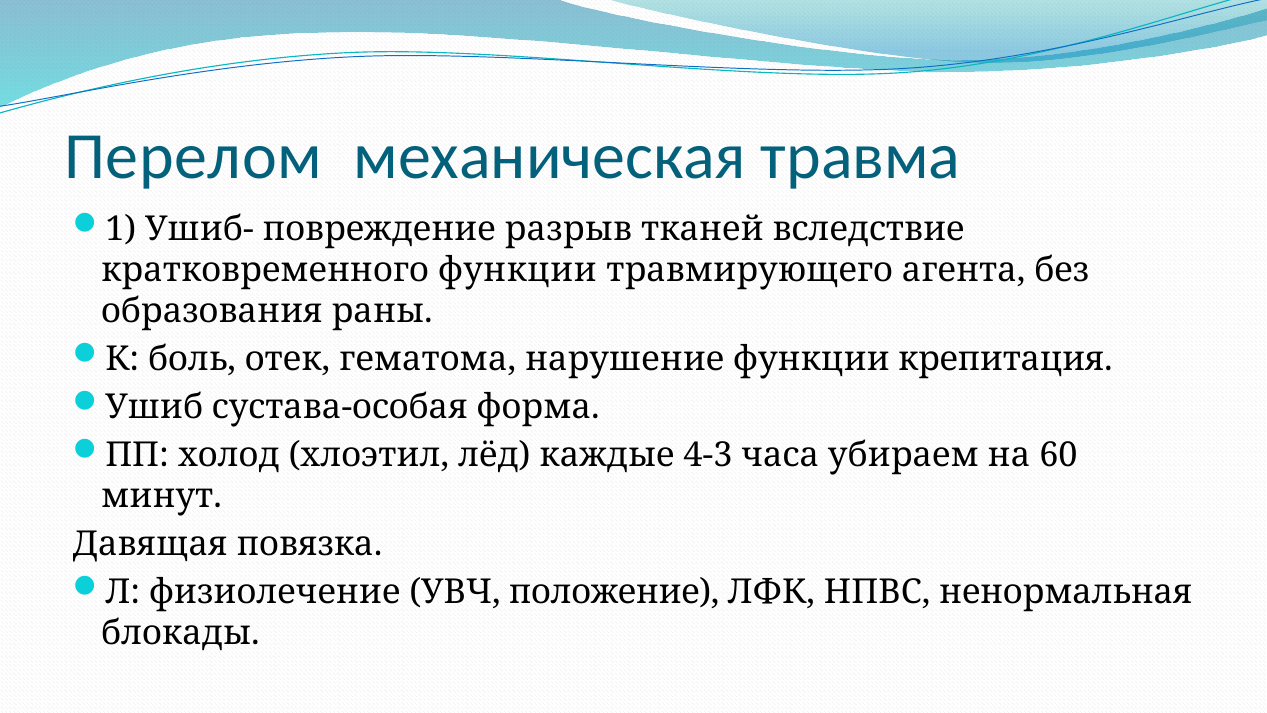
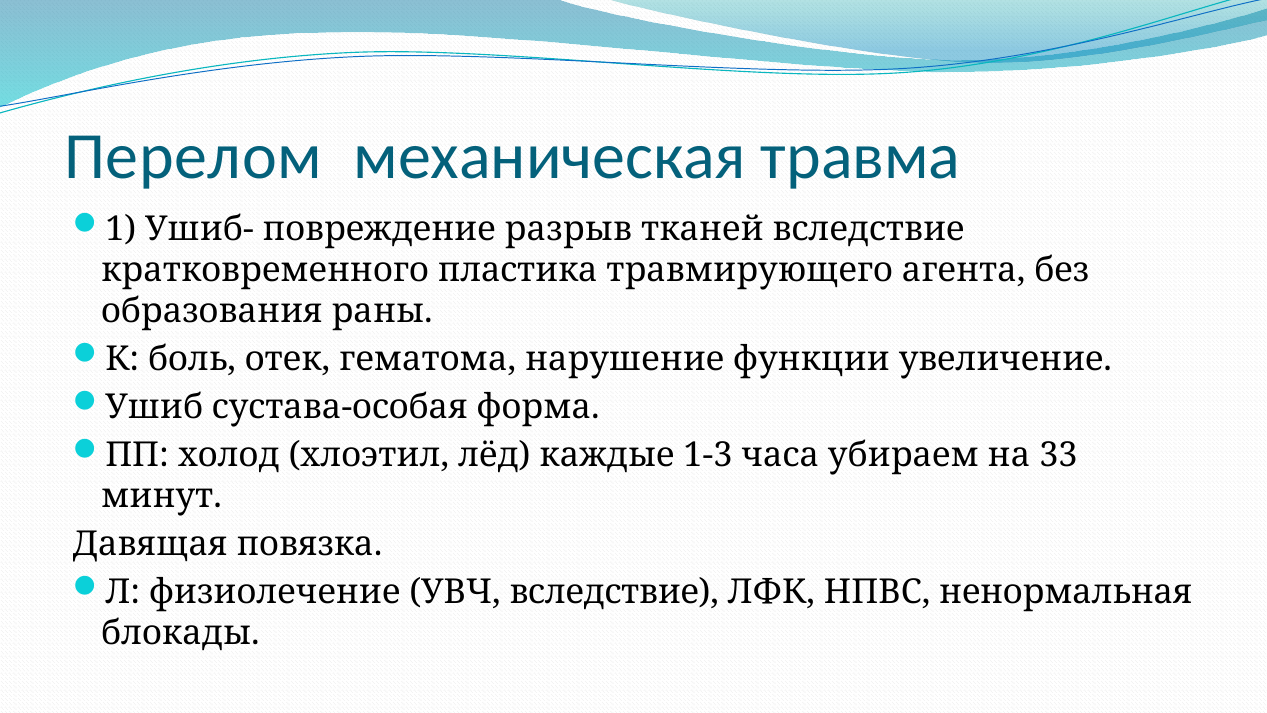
кратковременного функции: функции -> пластика (518, 270)
крепитация: крепитация -> увеличение (1005, 359)
4-3: 4-3 -> 1-3 (708, 455)
60: 60 -> 33 (1058, 455)
УВЧ положение: положение -> вследствие (614, 592)
